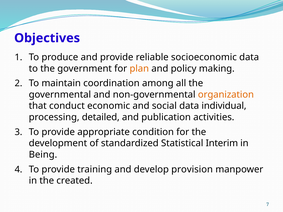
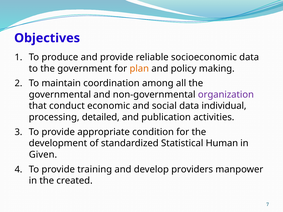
organization colour: orange -> purple (226, 95)
Interim: Interim -> Human (222, 143)
Being: Being -> Given (43, 155)
provision: provision -> providers (192, 170)
